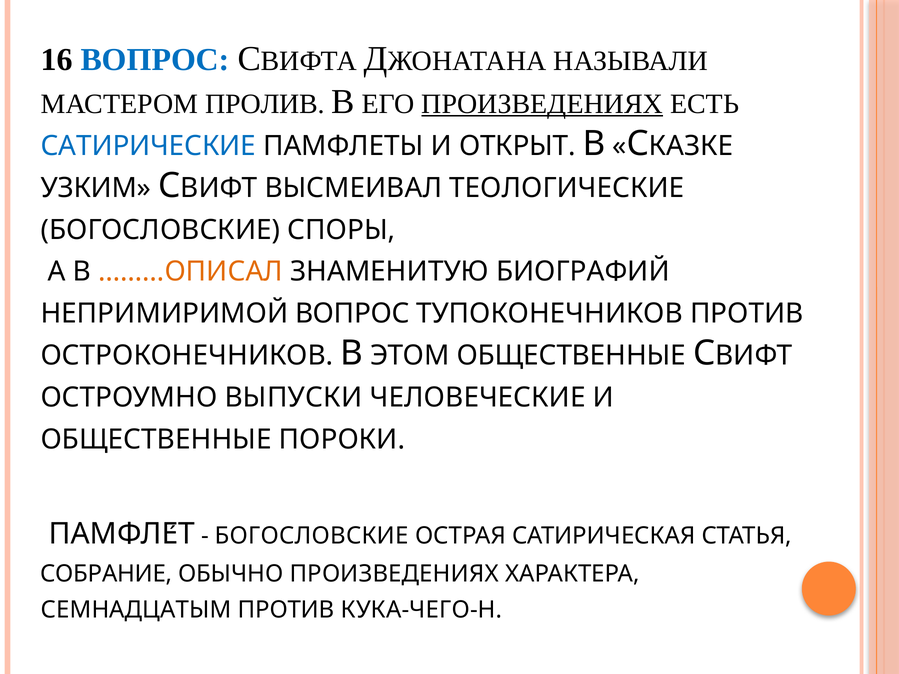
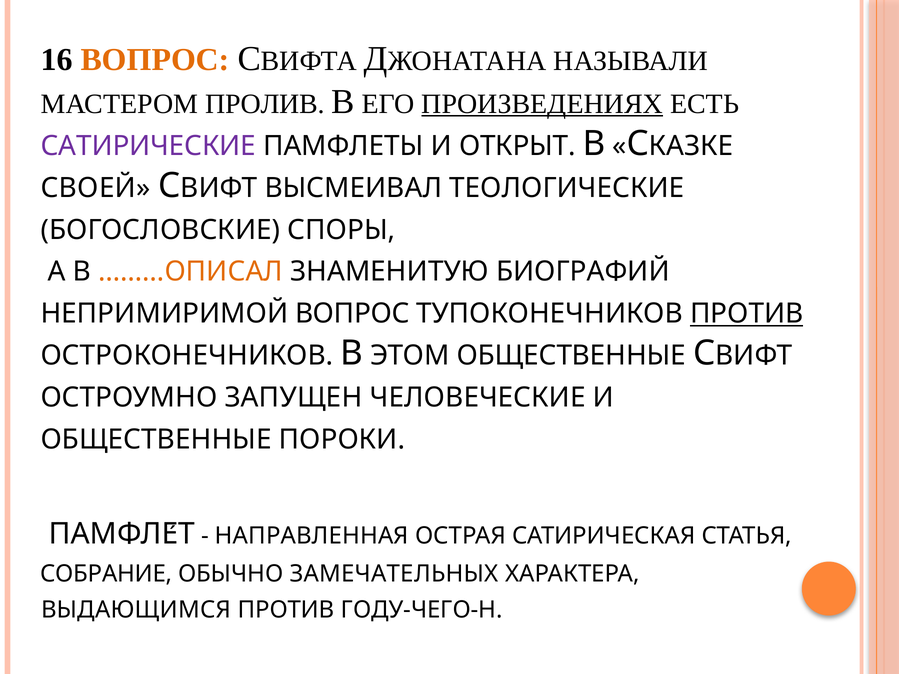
ВОПРОС colour: blue -> orange (155, 60)
САТИРИЧЕСКИЕ colour: blue -> purple (148, 146)
УЗКИМ: УЗКИМ -> СВОЕЙ (96, 188)
ПРОТИВ underline: none -> present (747, 314)
ВЫПУСКИ: ВЫПУСКИ -> ЗАПУЩЕН (294, 398)
БОГОСЛОВСКИЕ: БОГОСЛОВСКИЕ -> НАПРАВЛЕННАЯ (312, 536)
ОБЫЧНО ПРОИЗВЕДЕНИЯХ: ПРОИЗВЕДЕНИЯХ -> ЗАМЕЧАТЕЛЬНЫХ (394, 574)
СЕМНАДЦАТЫМ: СЕМНАДЦАТЫМ -> ВЫДАЮЩИМСЯ (136, 610)
КУКА-ЧЕГО-Н: КУКА-ЧЕГО-Н -> ГОДУ-ЧЕГО-Н (422, 610)
